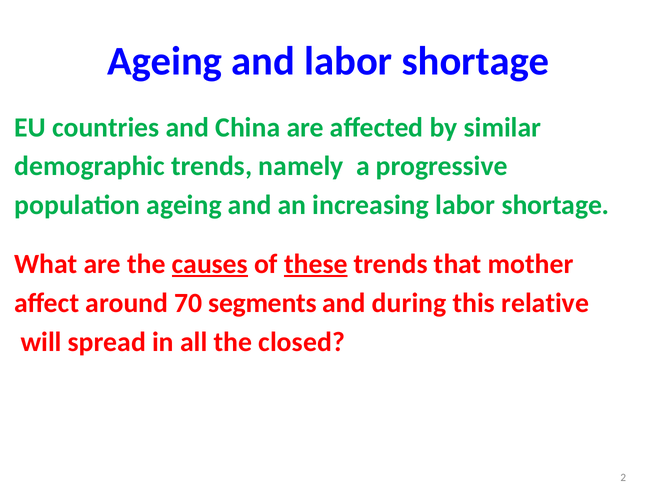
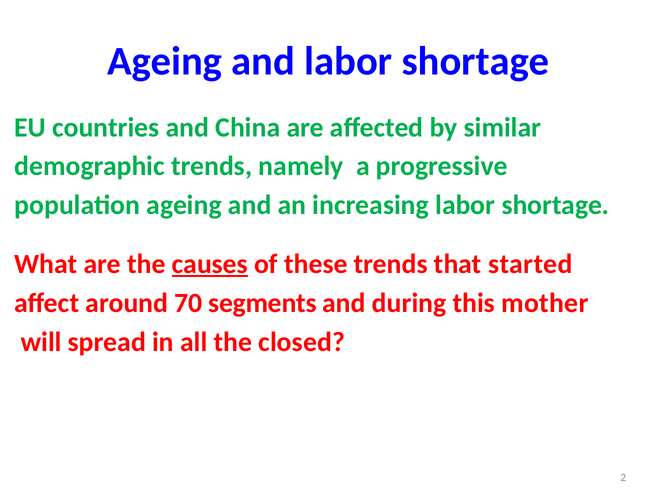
these underline: present -> none (316, 264)
mother: mother -> started (530, 264)
relative: relative -> mother (545, 303)
